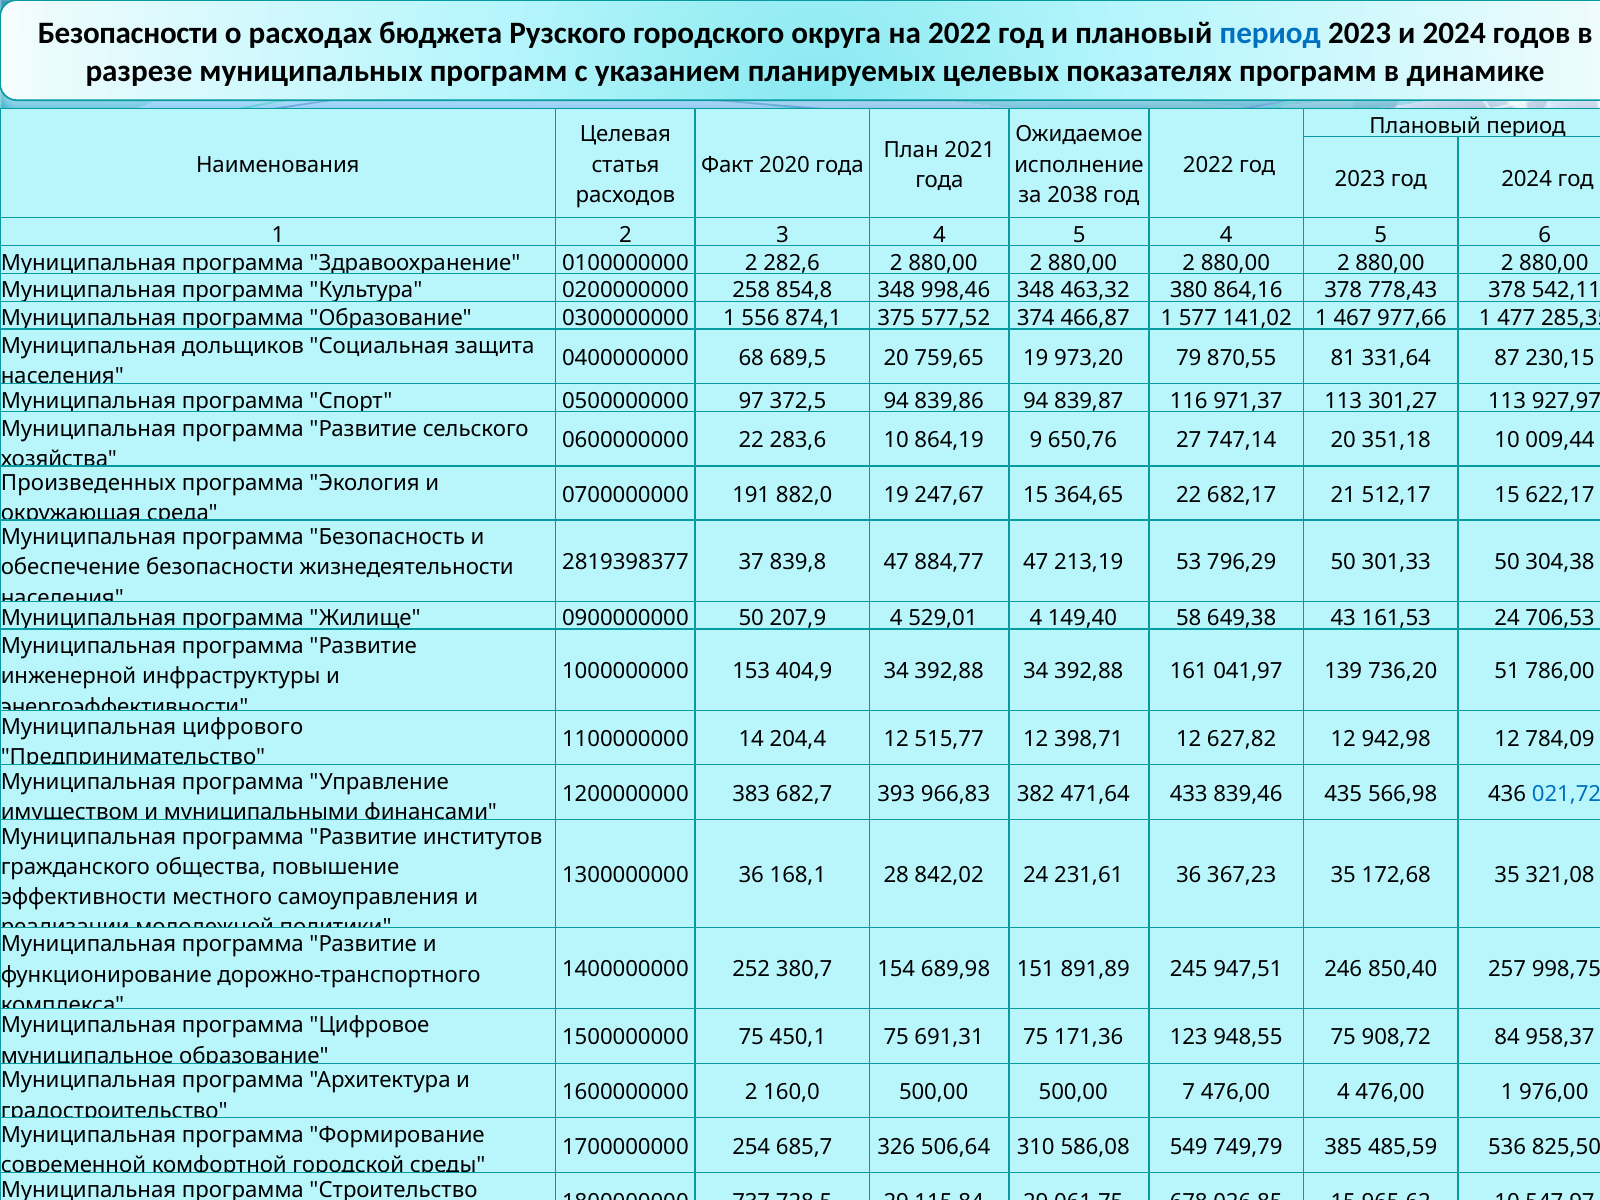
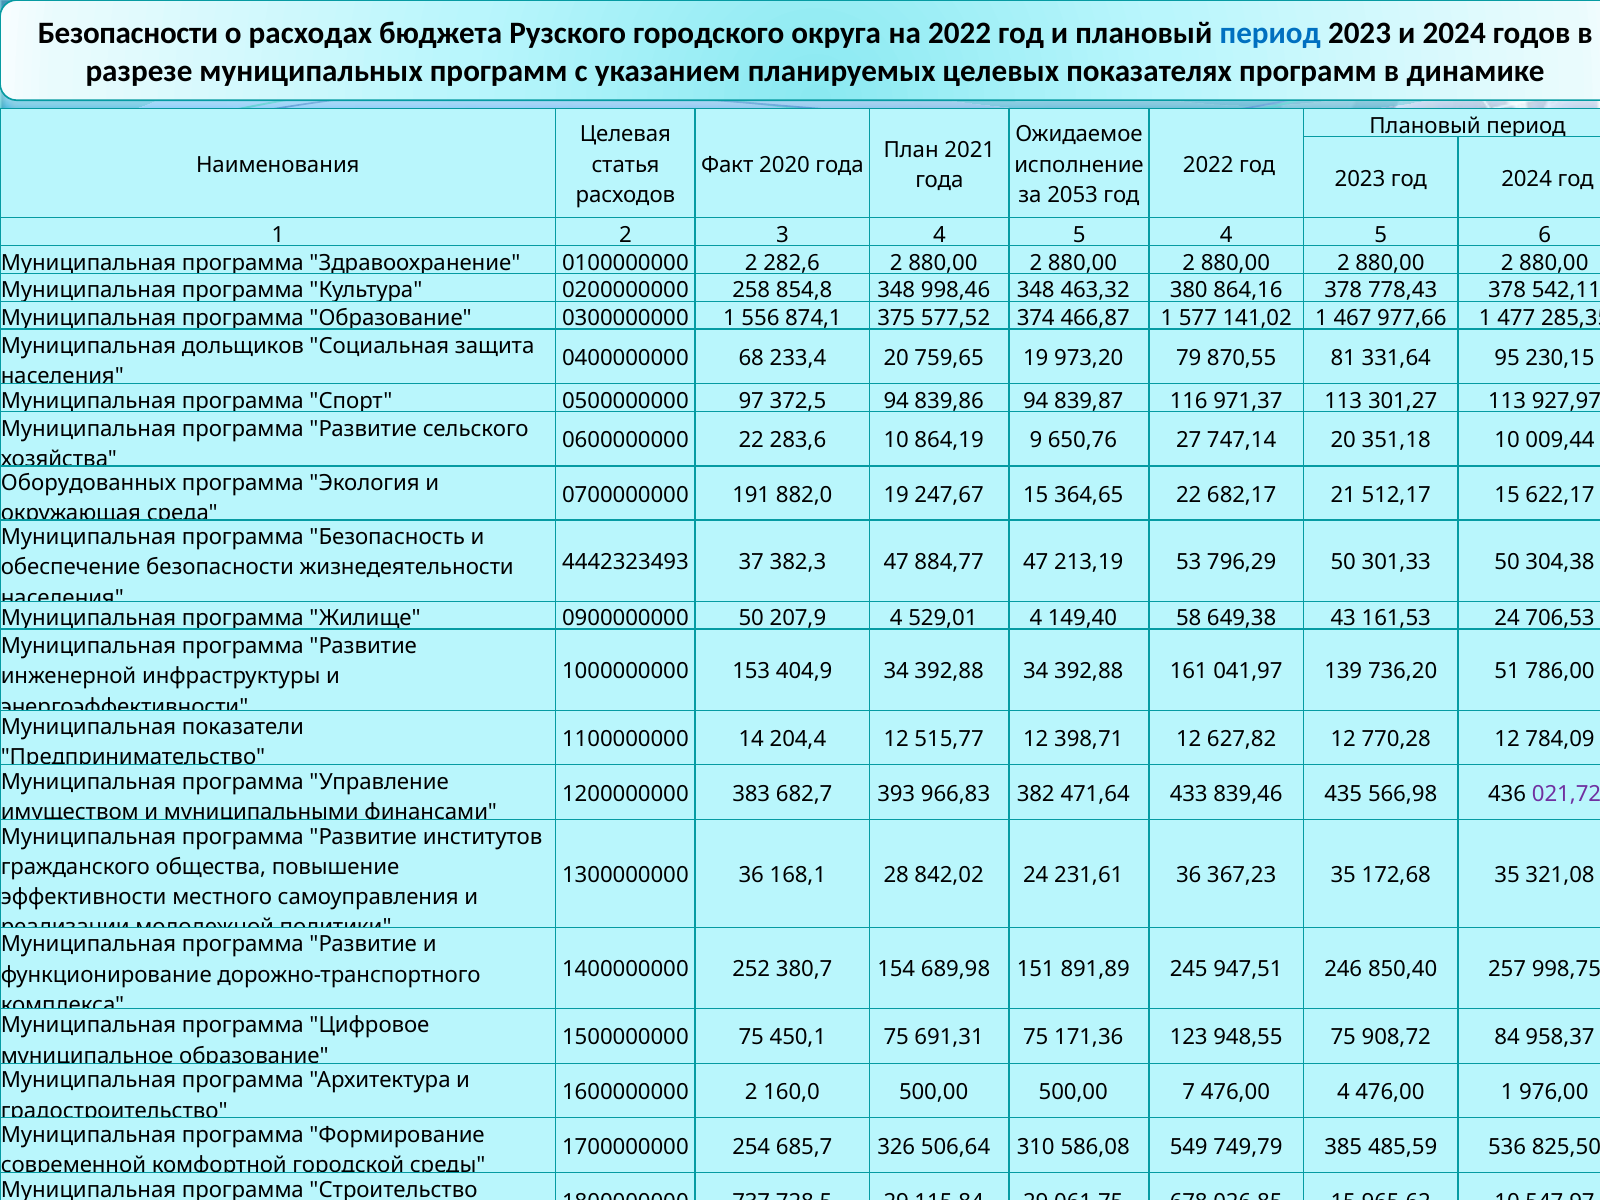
2038: 2038 -> 2053 (1073, 195)
689,5: 689,5 -> 233,4 (798, 358)
87: 87 -> 95 (1507, 358)
Произведенных: Произведенных -> Оборудованных (89, 483)
2819398377: 2819398377 -> 4442323493 (626, 562)
839,8: 839,8 -> 382,3 (798, 562)
цифрового: цифрового -> показатели (243, 727)
942,98: 942,98 -> 770,28 (1396, 739)
021,72 colour: blue -> purple (1567, 794)
